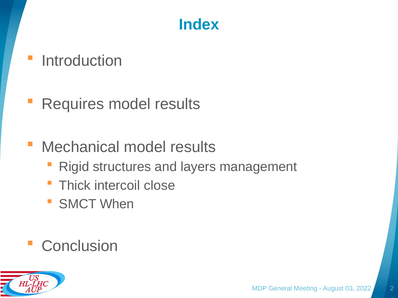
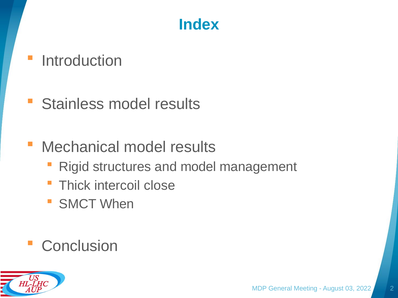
Requires: Requires -> Stainless (73, 104)
and layers: layers -> model (198, 167)
